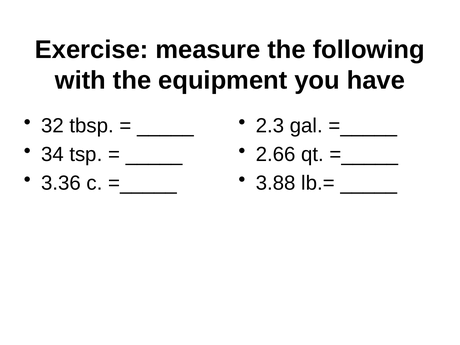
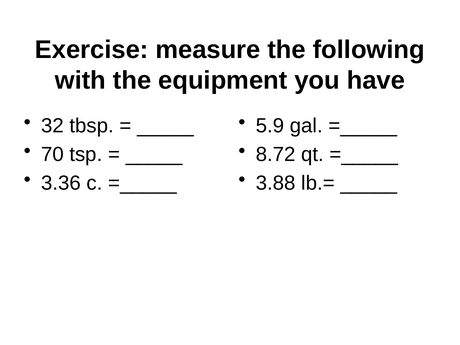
2.3: 2.3 -> 5.9 (270, 126)
34: 34 -> 70 (52, 154)
2.66: 2.66 -> 8.72 (276, 154)
